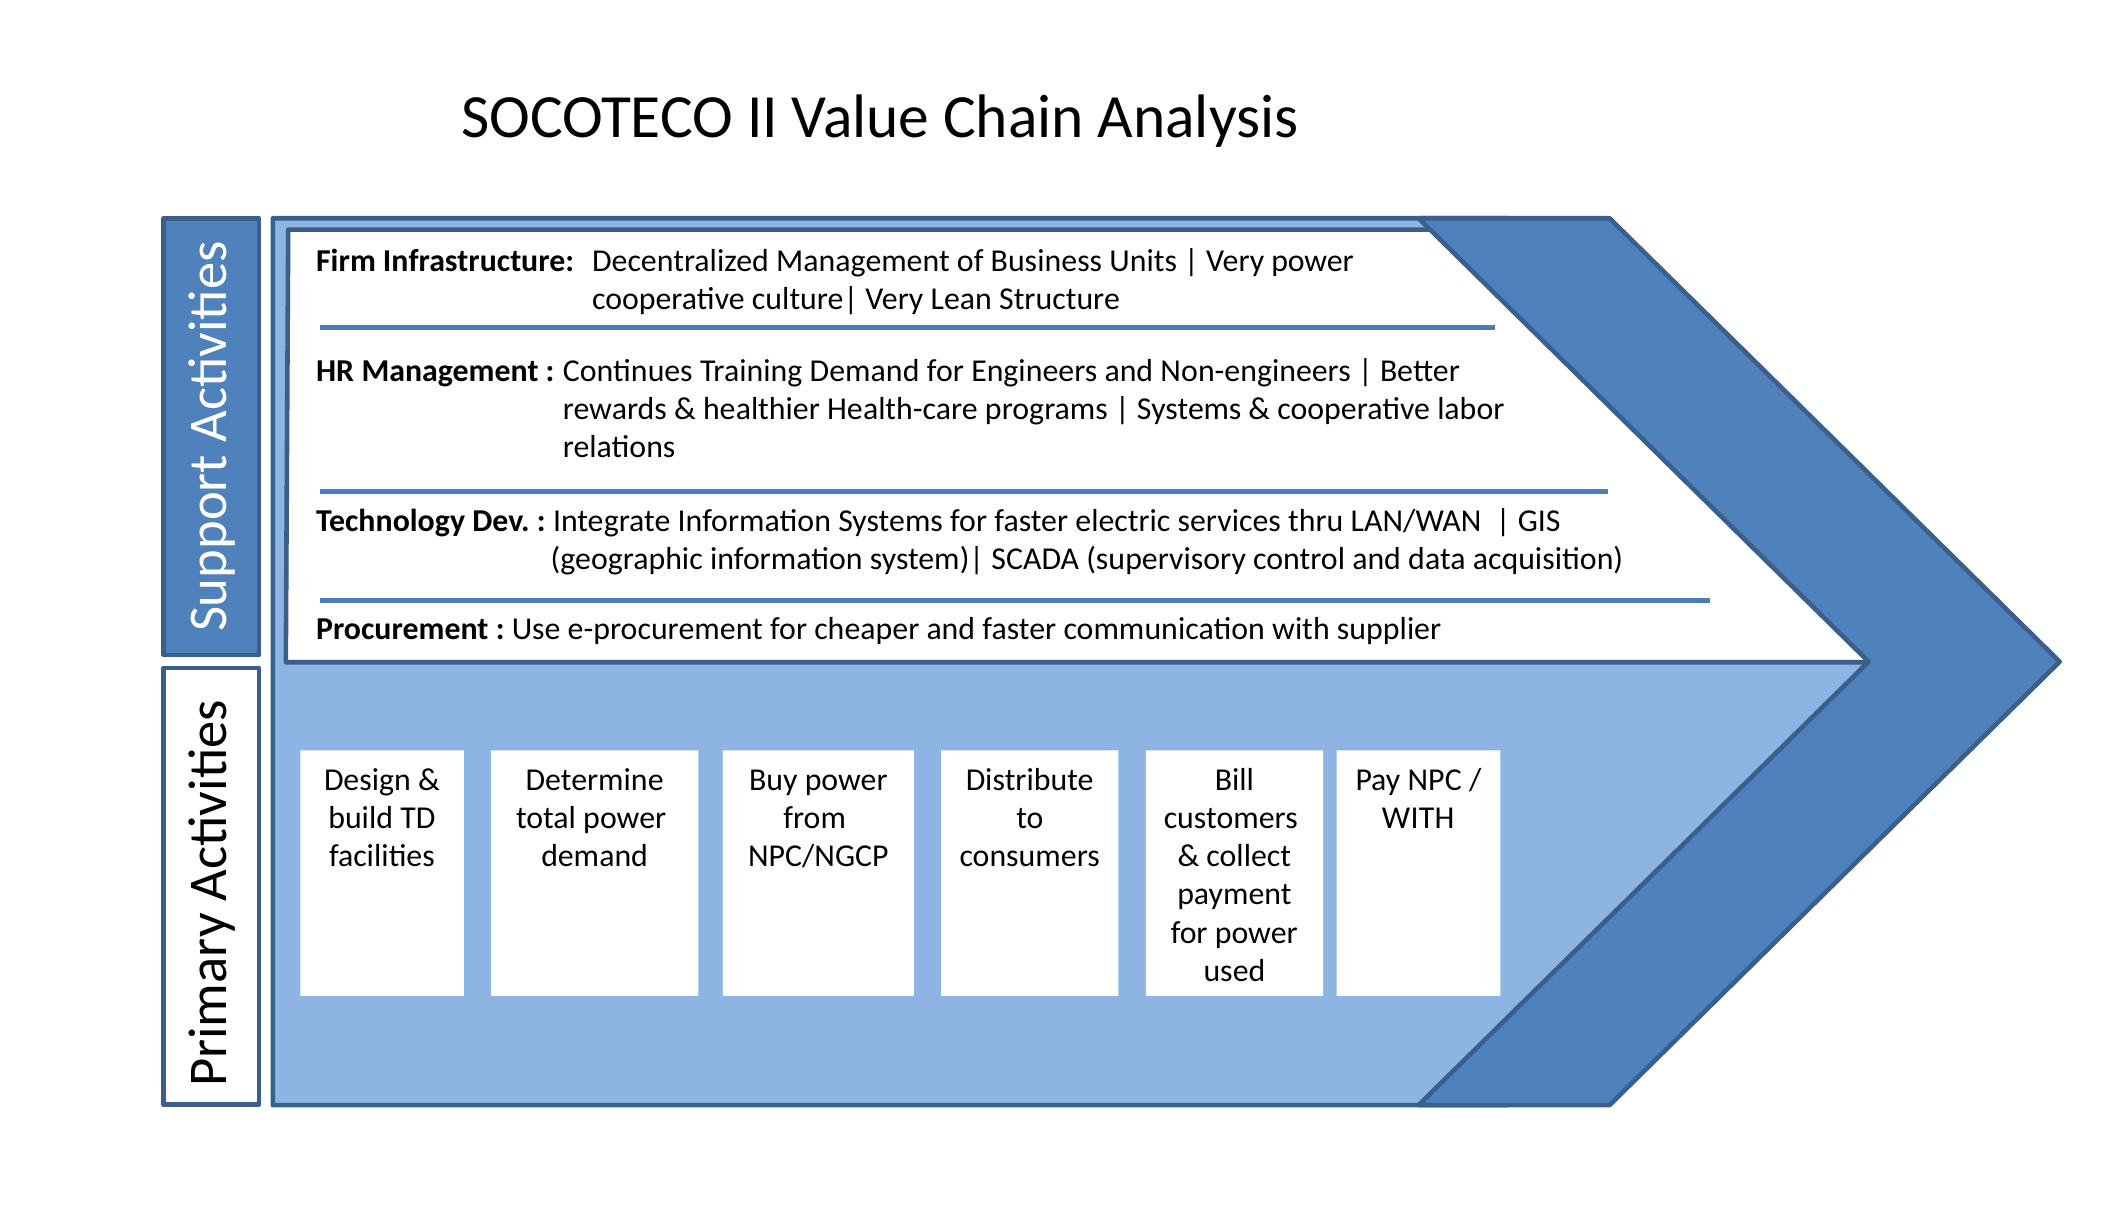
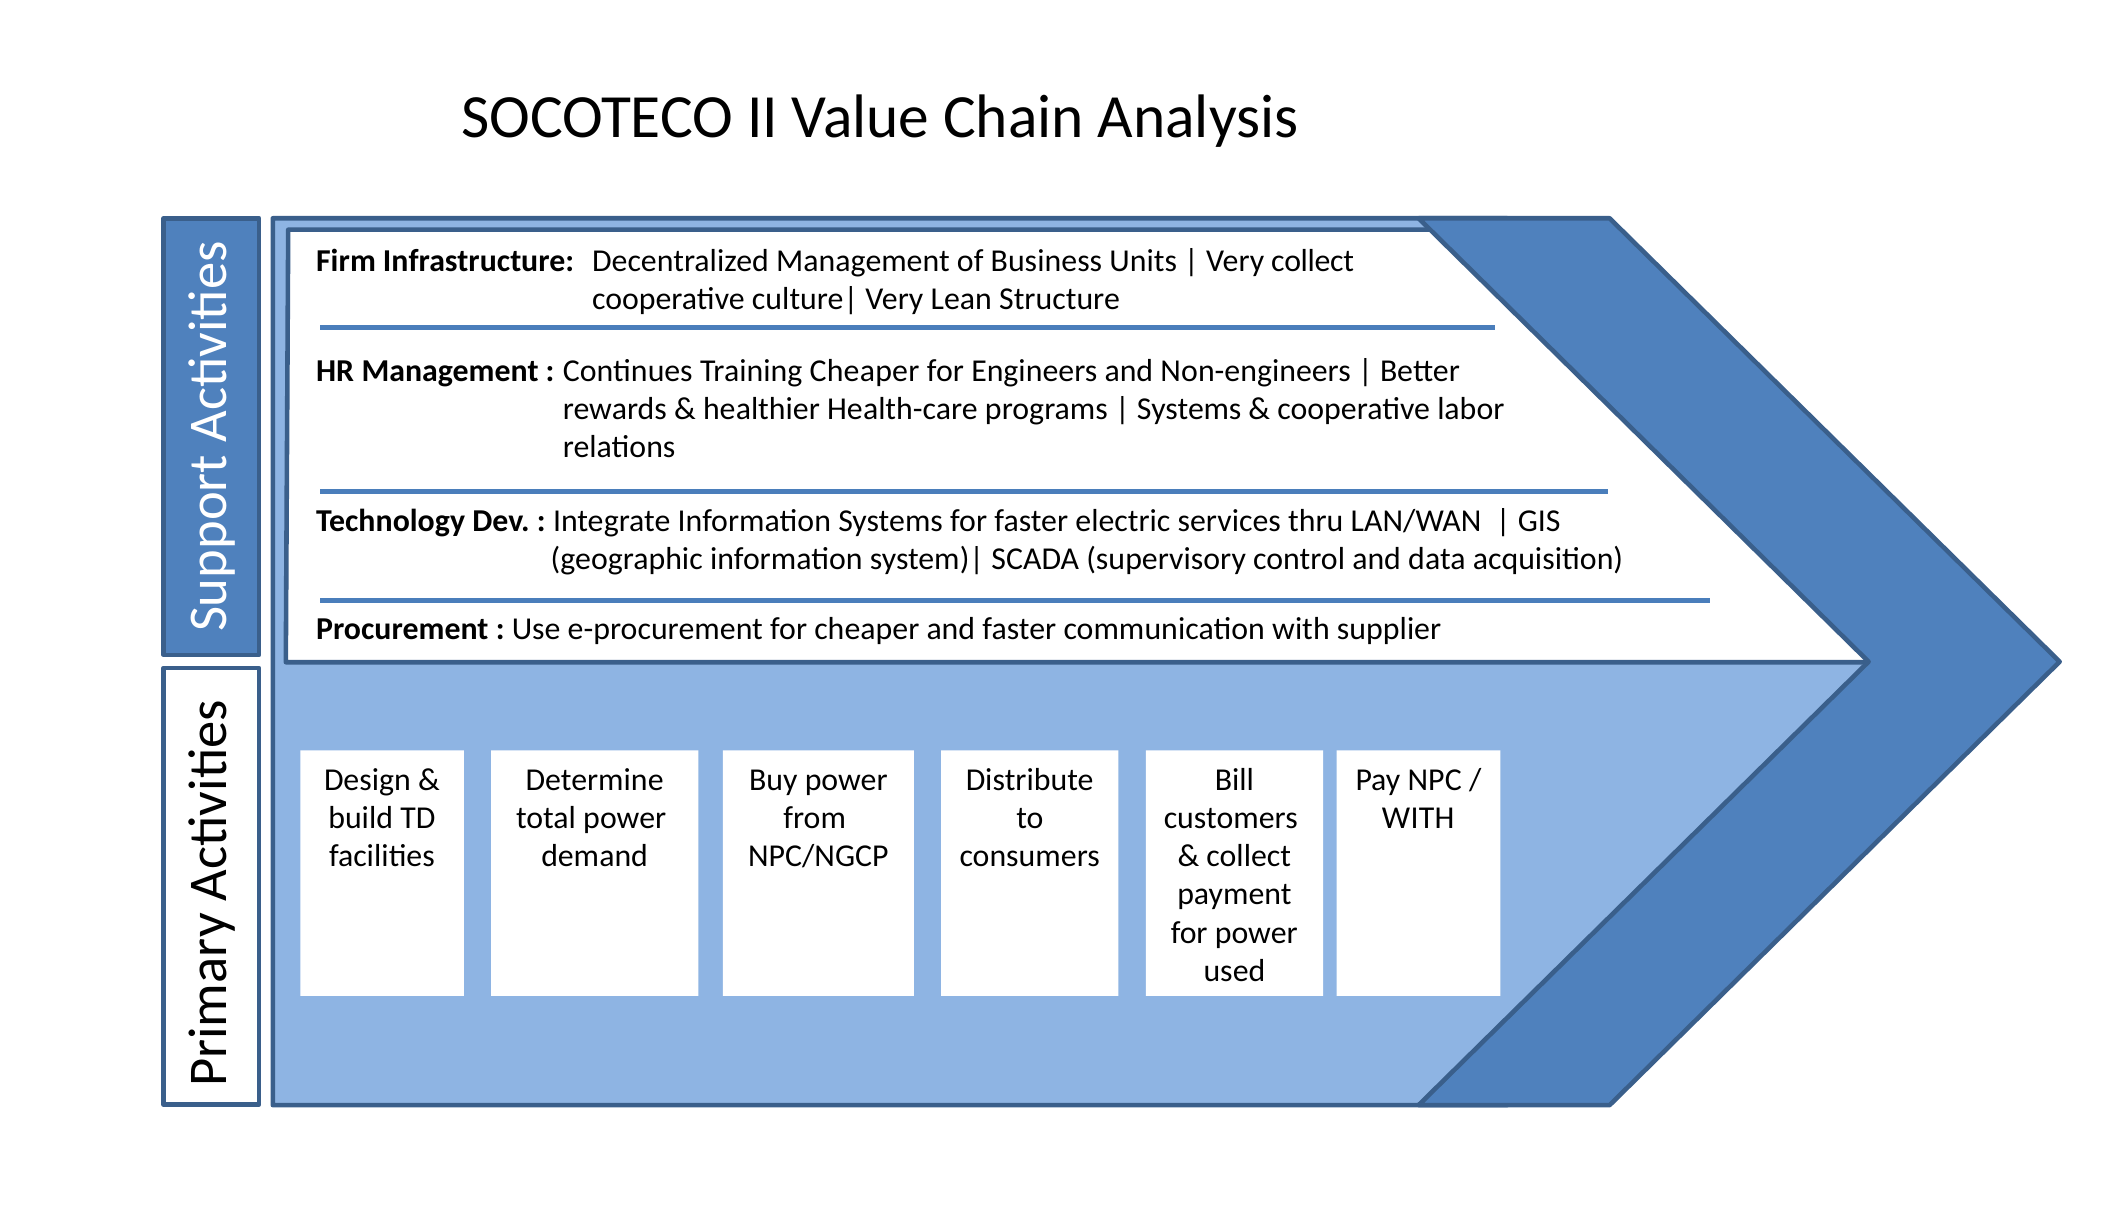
Very power: power -> collect (1313, 261)
Training Demand: Demand -> Cheaper (864, 370)
